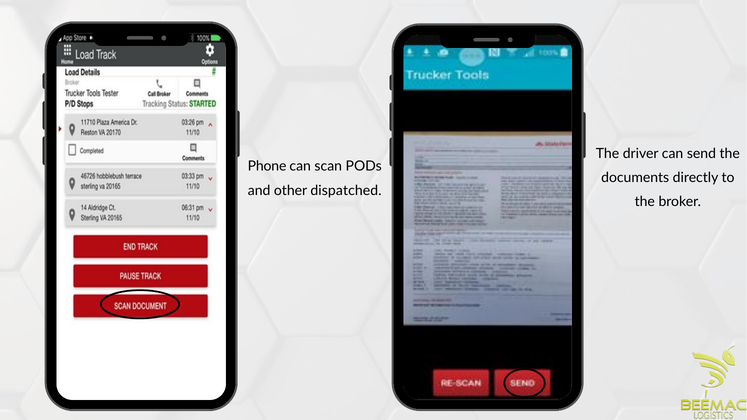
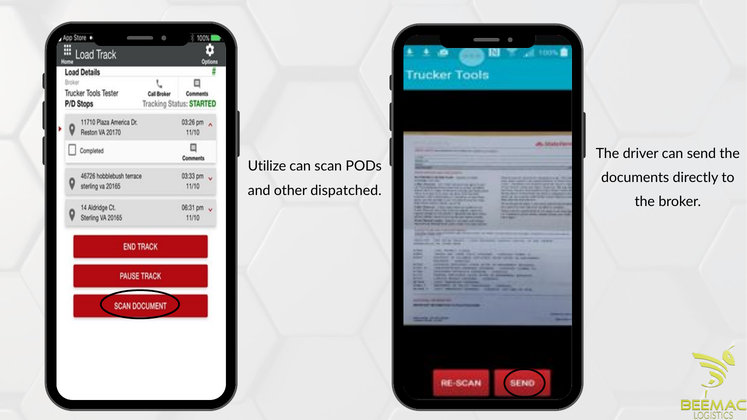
Phone: Phone -> Utilize (267, 166)
